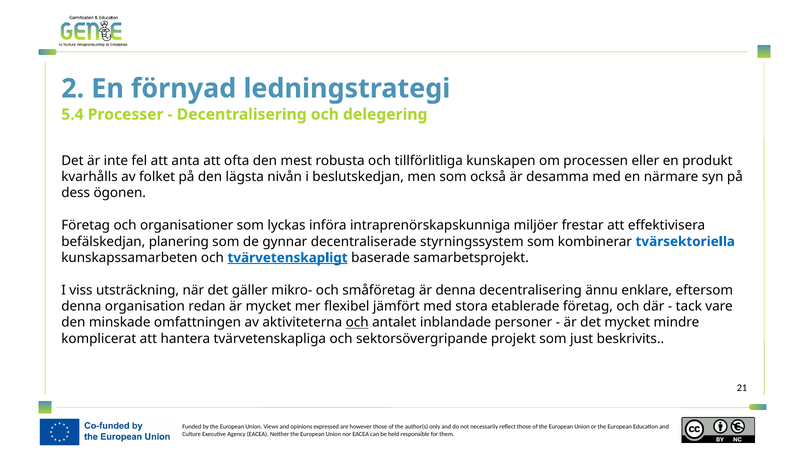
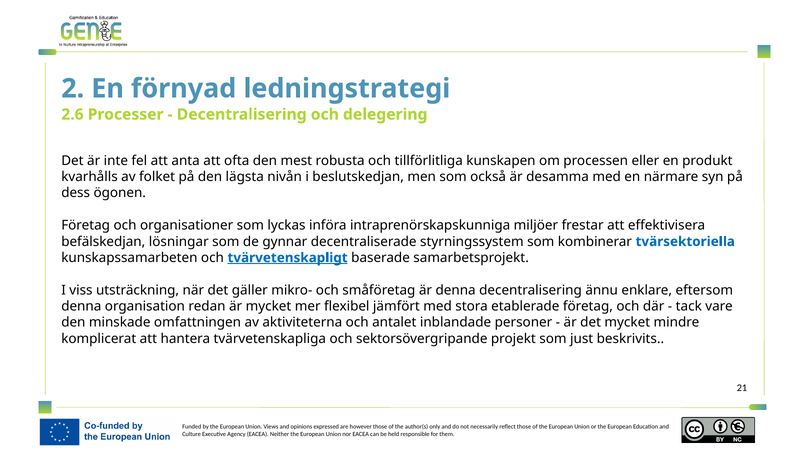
5.4: 5.4 -> 2.6 (72, 114)
planering: planering -> lösningar (179, 242)
och underline: present -> none (357, 323)
